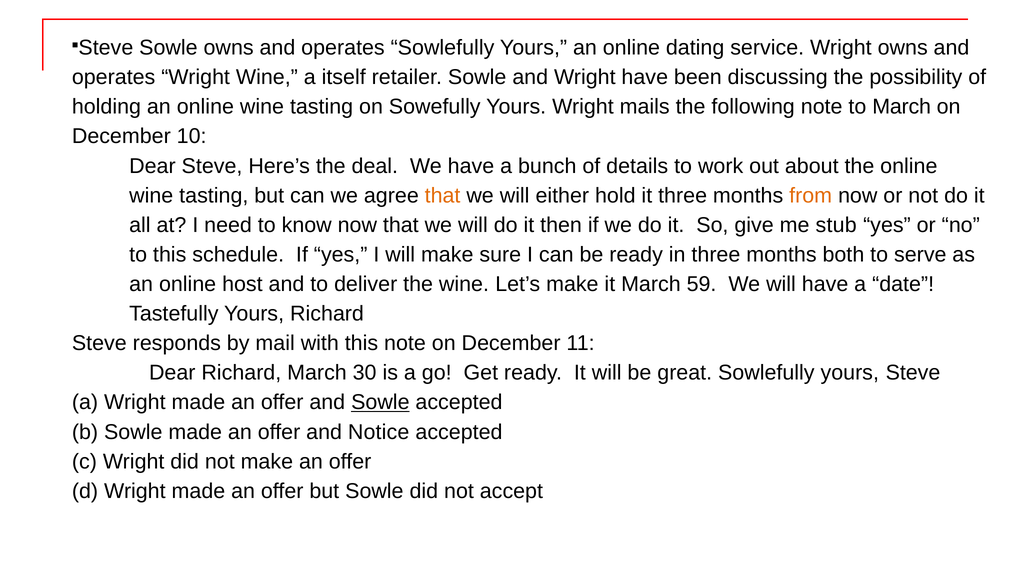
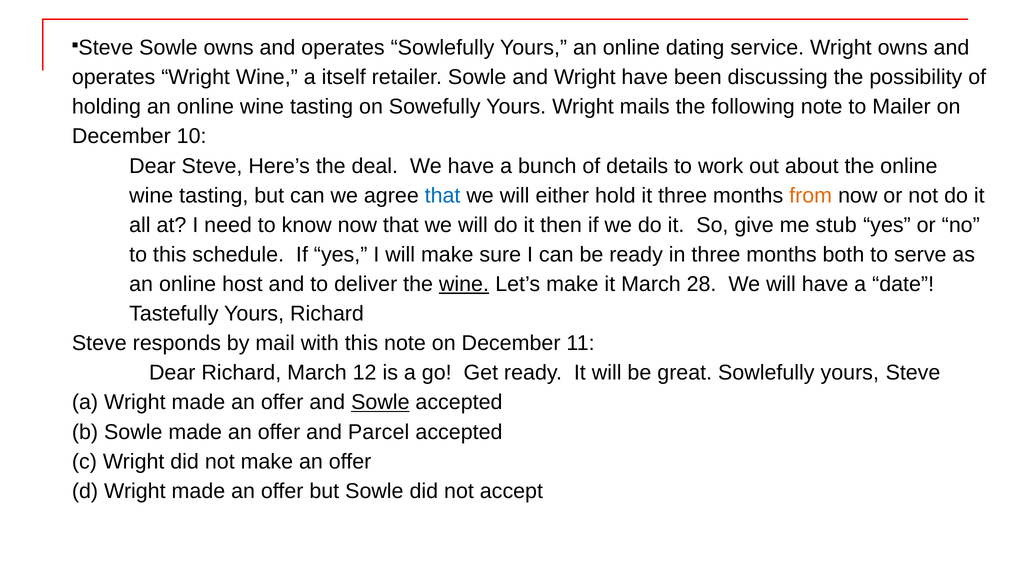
to March: March -> Mailer (902, 107)
that colour: orange -> blue (443, 196)
wine underline: none -> present (464, 284)
59: 59 -> 28 (702, 284)
30: 30 -> 12 (365, 373)
Notice: Notice -> Parcel (379, 432)
